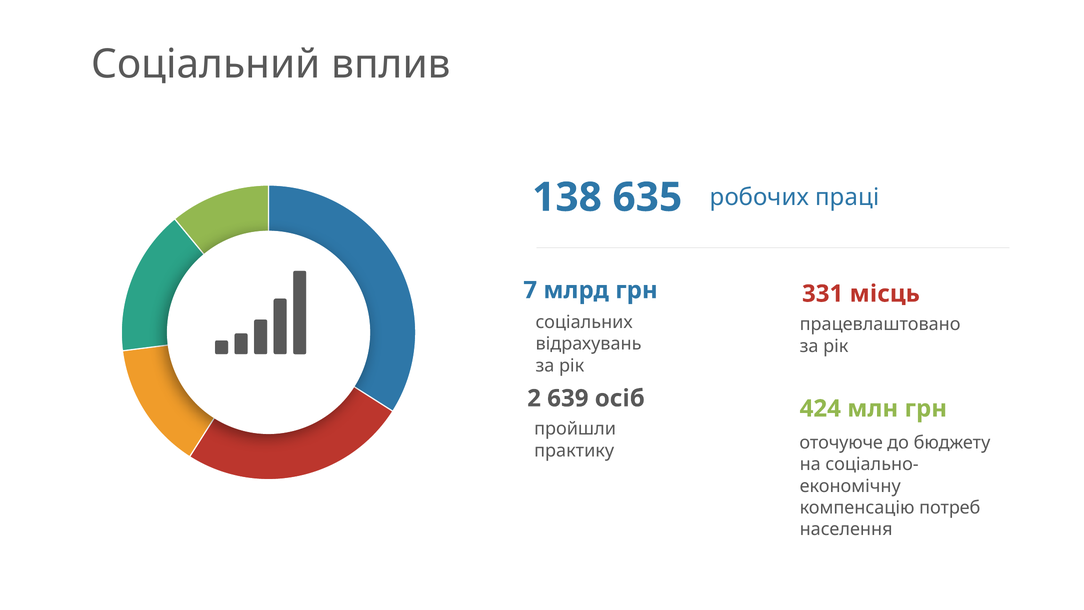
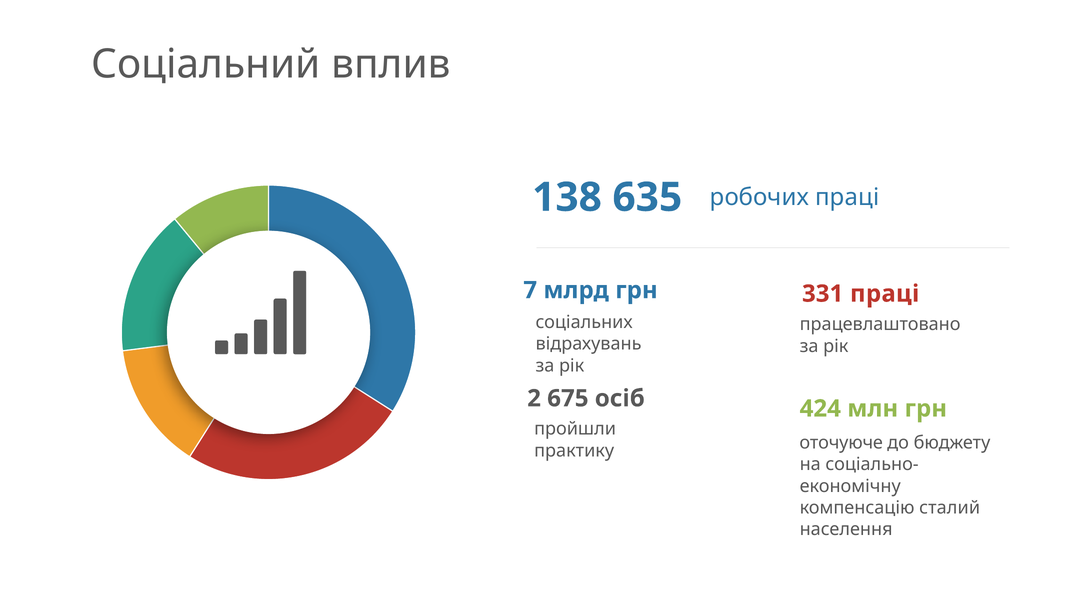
331 місць: місць -> праці (885, 294)
639: 639 -> 675 (568, 398)
потреб: потреб -> сталий (950, 508)
